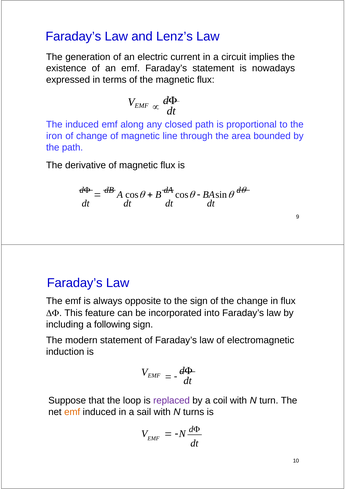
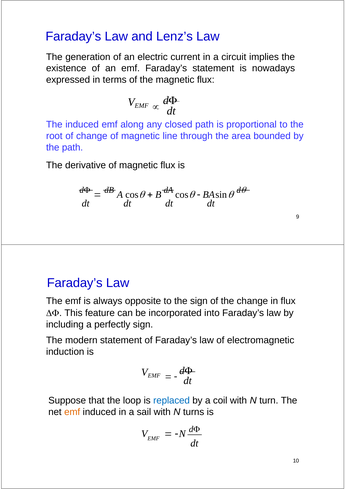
iron: iron -> root (54, 136)
following: following -> perfectly (112, 324)
replaced colour: purple -> blue (172, 400)
